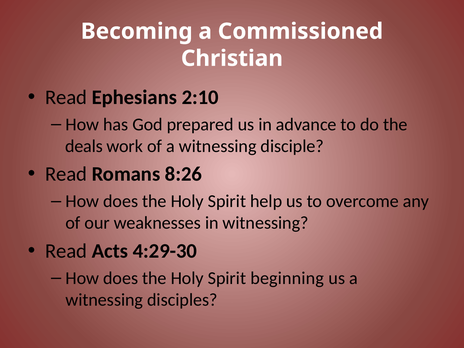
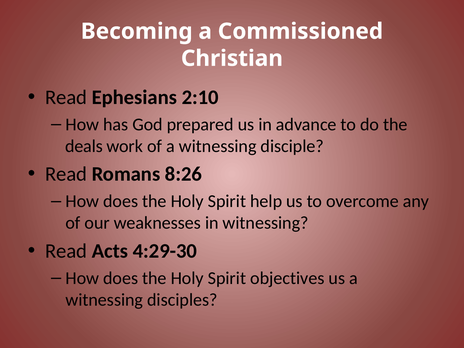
beginning: beginning -> objectives (287, 278)
